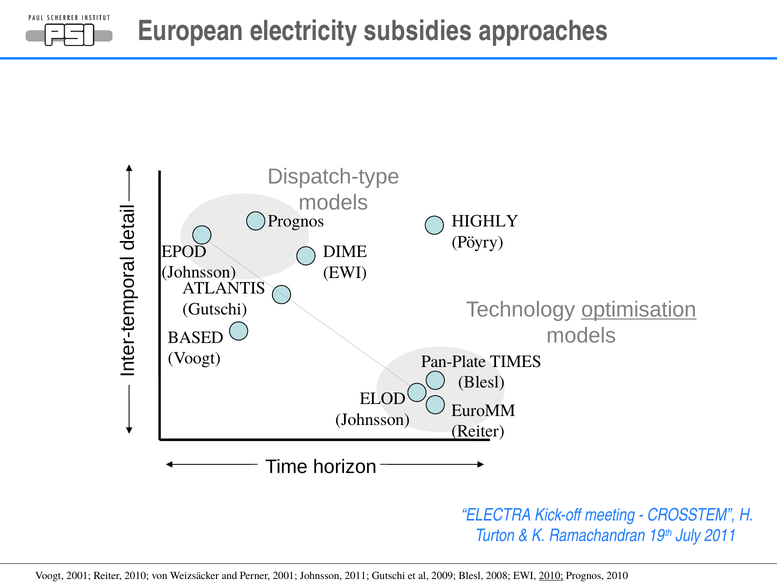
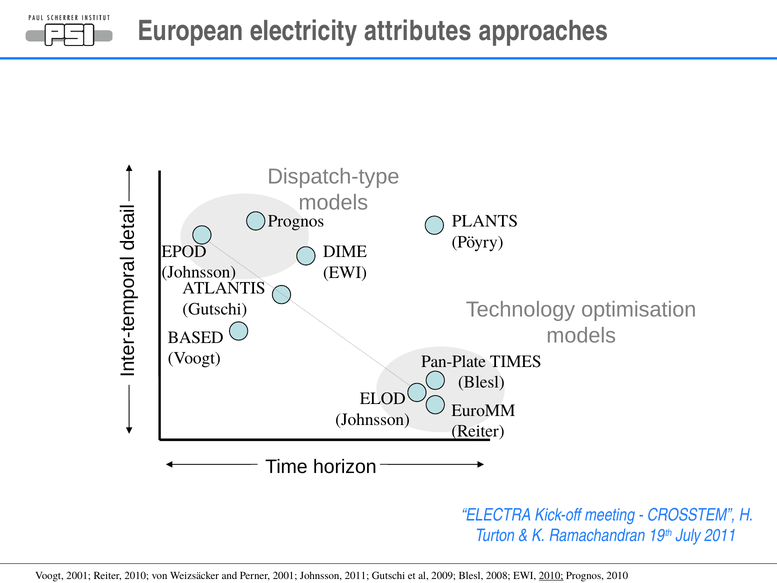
subsidies: subsidies -> attributes (418, 31)
HIGHLY: HIGHLY -> PLANTS (485, 221)
optimisation underline: present -> none (639, 310)
